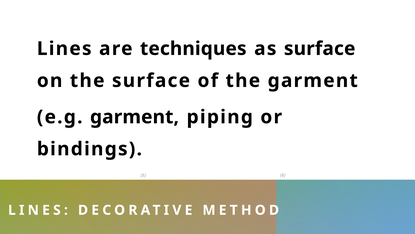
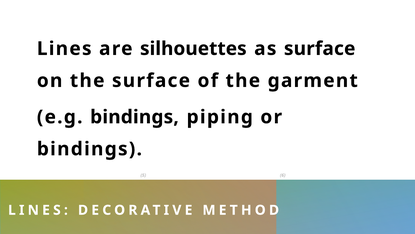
techniques: techniques -> silhouettes (193, 49)
e.g garment: garment -> bindings (134, 117)
